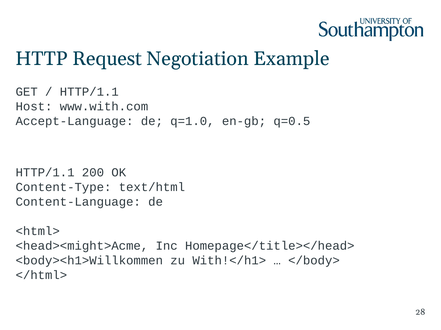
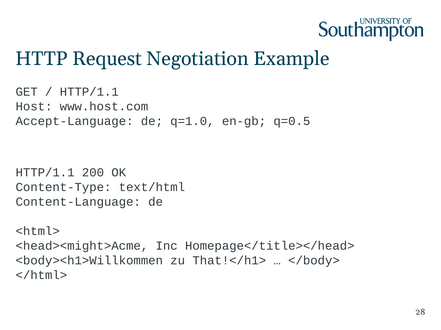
www.with.com: www.with.com -> www.host.com (104, 107)
With!</h1>: With!</h1> -> That!</h1> (229, 261)
